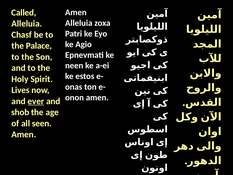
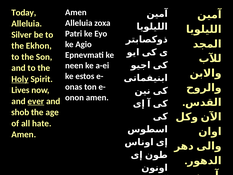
Called: Called -> Today (24, 13)
Chasf: Chasf -> Silver (22, 35)
Palace: Palace -> Ekhon (39, 46)
Holy underline: none -> present (20, 79)
seen: seen -> hate (42, 123)
